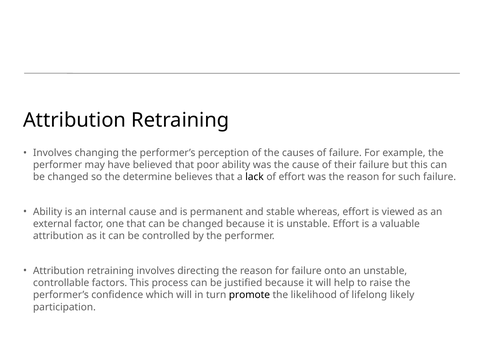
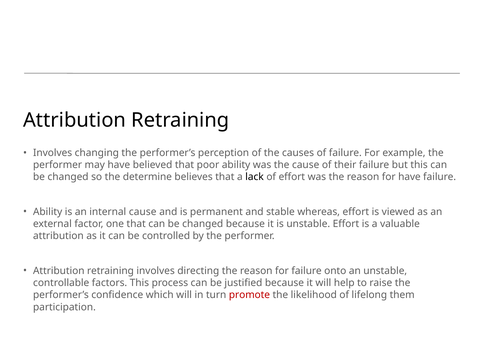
for such: such -> have (409, 177)
promote colour: black -> red (249, 295)
likely: likely -> them (402, 295)
